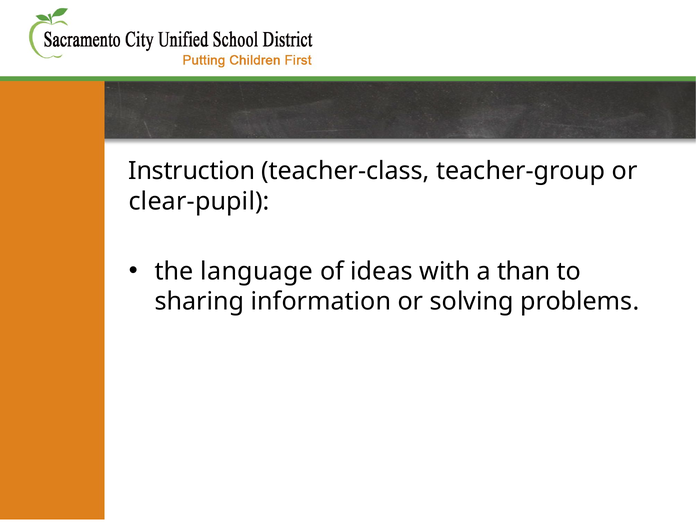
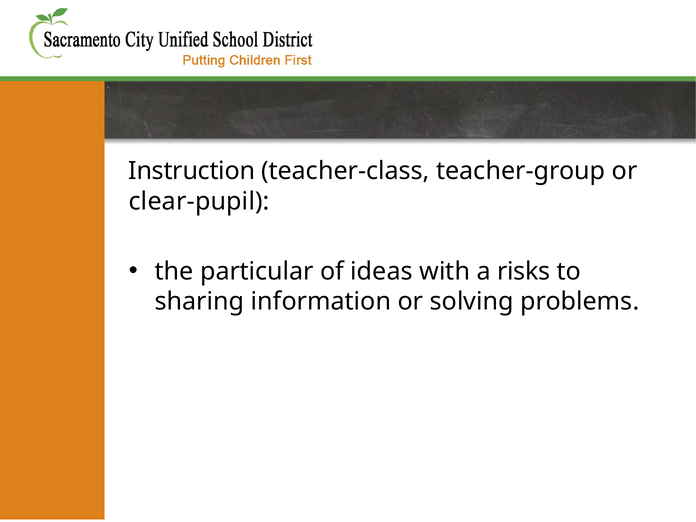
language: language -> particular (257, 272)
than: than -> risks (524, 272)
